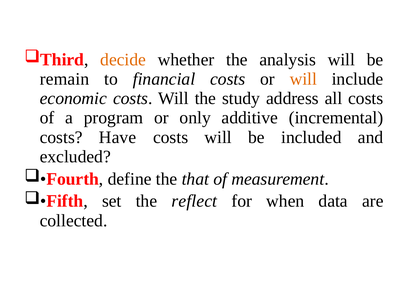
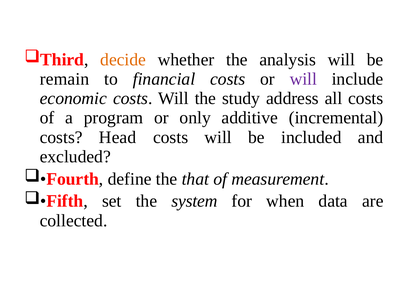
will colour: orange -> purple (303, 79)
Have: Have -> Head (118, 137)
reflect: reflect -> system (194, 201)
